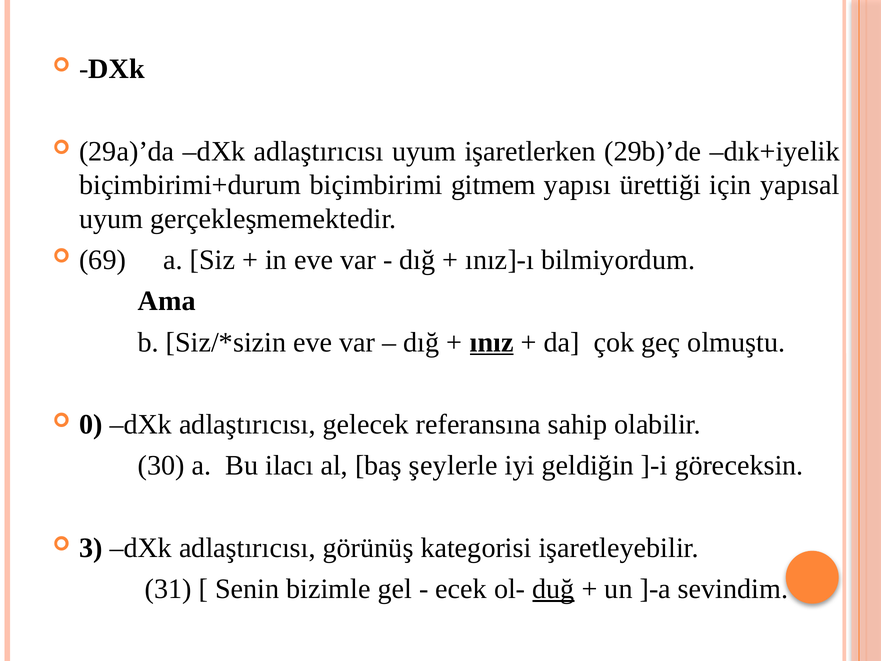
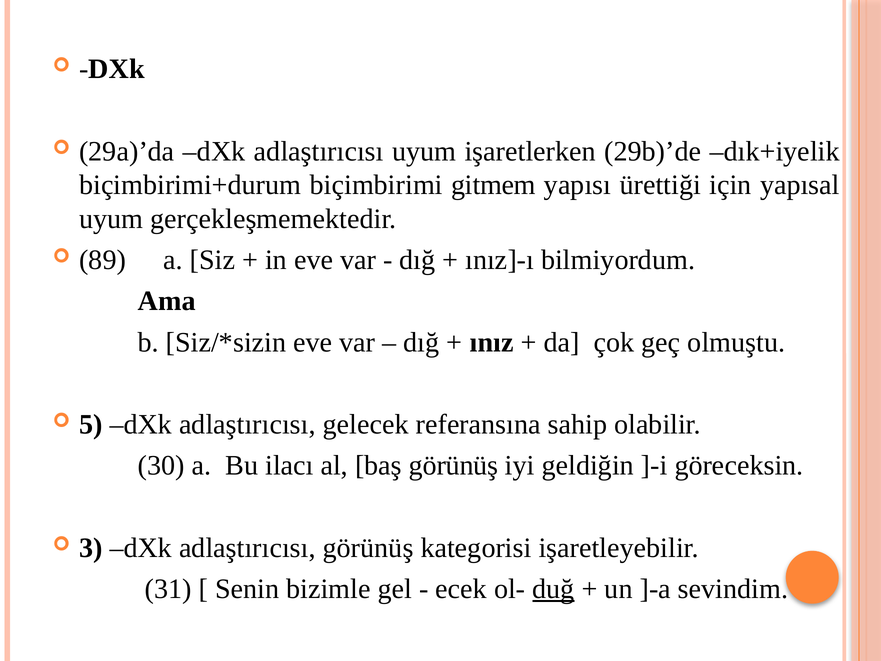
69: 69 -> 89 (103, 260)
ınız underline: present -> none (492, 342)
0: 0 -> 5 (91, 424)
baş şeylerle: şeylerle -> görünüş (454, 465)
